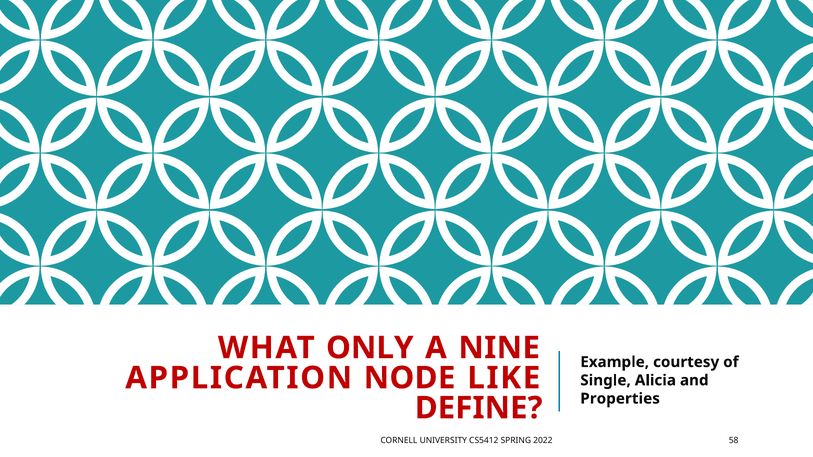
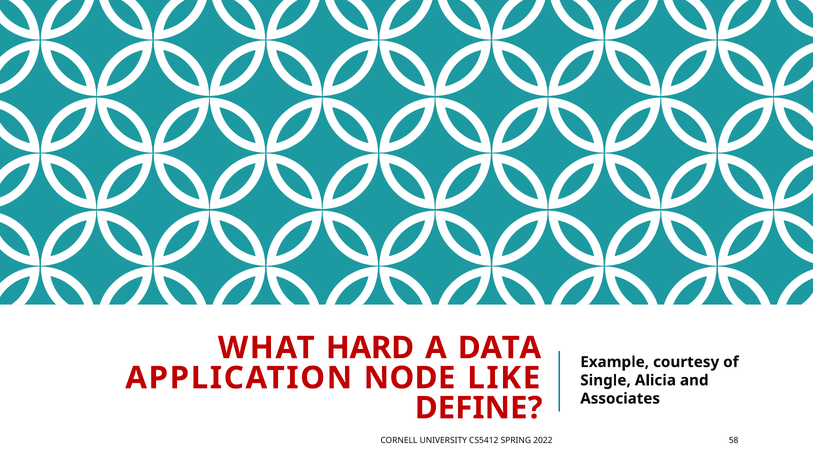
ONLY: ONLY -> HARD (370, 348)
NINE: NINE -> DATA (499, 348)
Properties: Properties -> Associates (620, 399)
